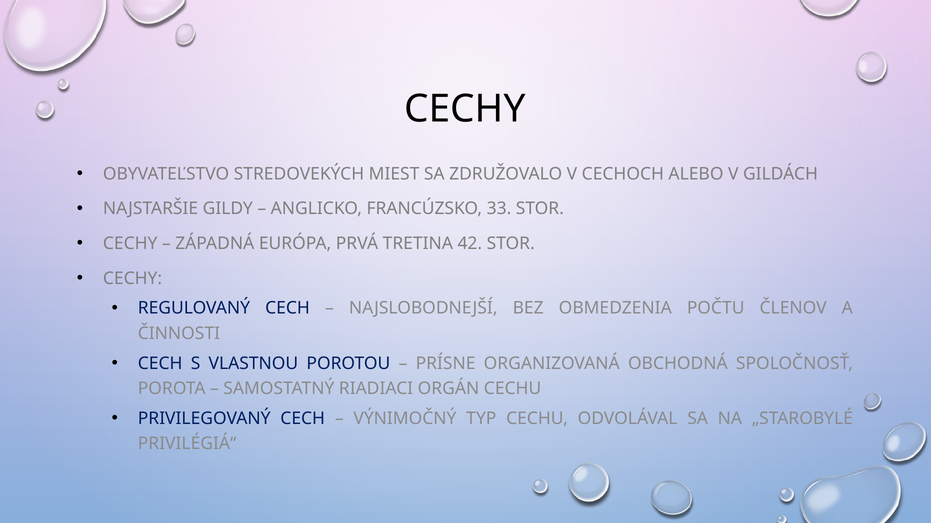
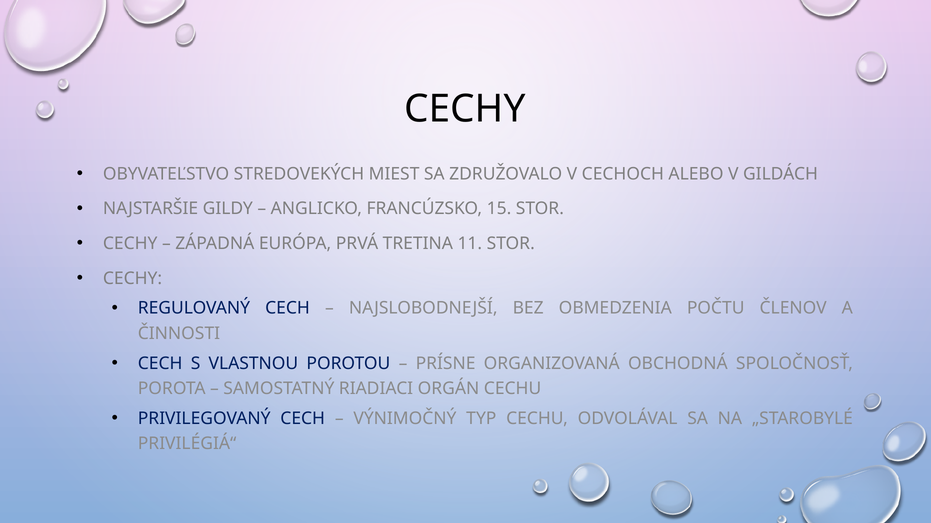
33: 33 -> 15 (499, 209)
42: 42 -> 11 (470, 244)
